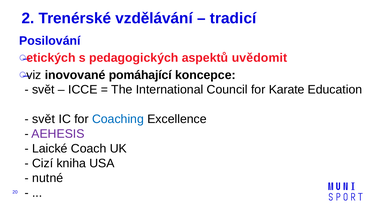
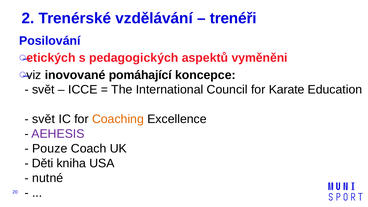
tradicí: tradicí -> trenéři (233, 18)
uvědomit: uvědomit -> vyměněni (260, 58)
Coaching colour: blue -> orange (118, 119)
Laické: Laické -> Pouze (50, 149)
Cizí: Cizí -> Děti (43, 163)
